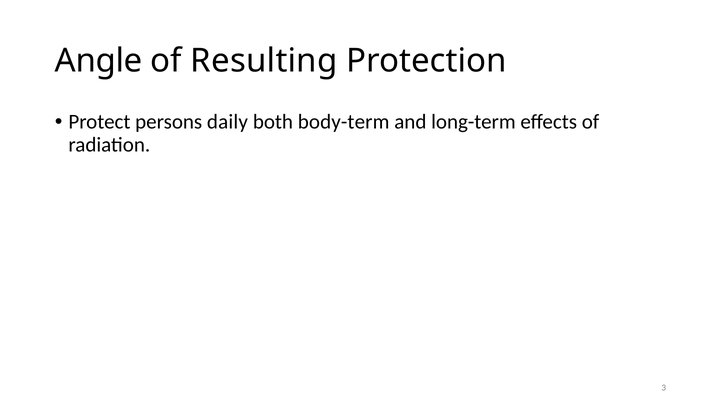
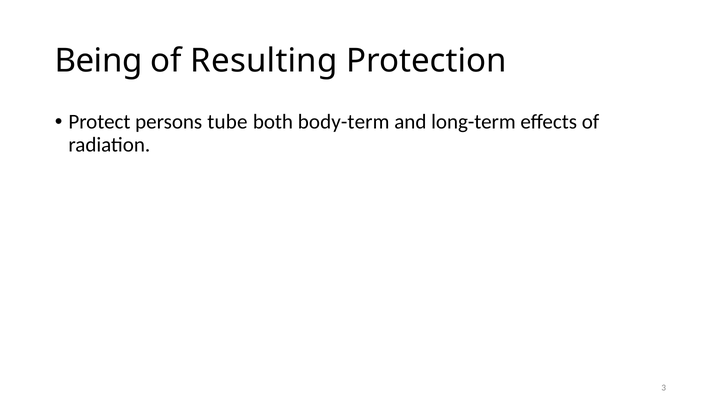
Angle: Angle -> Being (99, 61)
daily: daily -> tube (227, 122)
